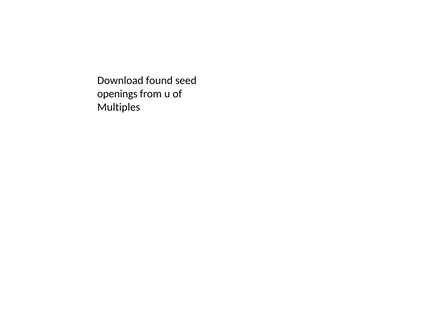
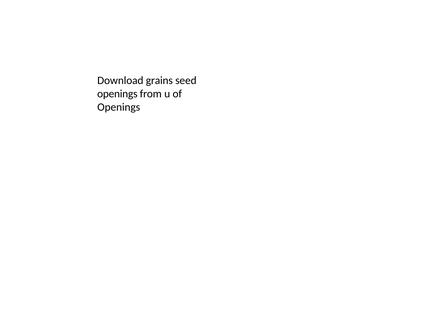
found: found -> grains (159, 80)
Multiples: Multiples -> Openings (119, 107)
